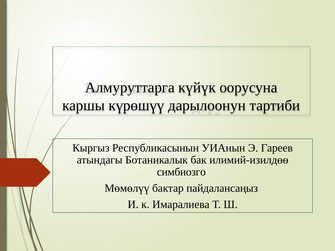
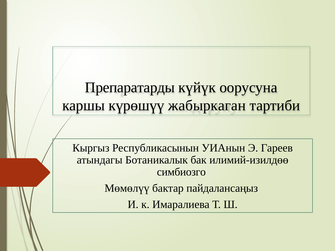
Алмуруттарга: Алмуруттарга -> Препаратарды (130, 88)
дарылоонун: дарылоонун -> жабыркаган (207, 105)
